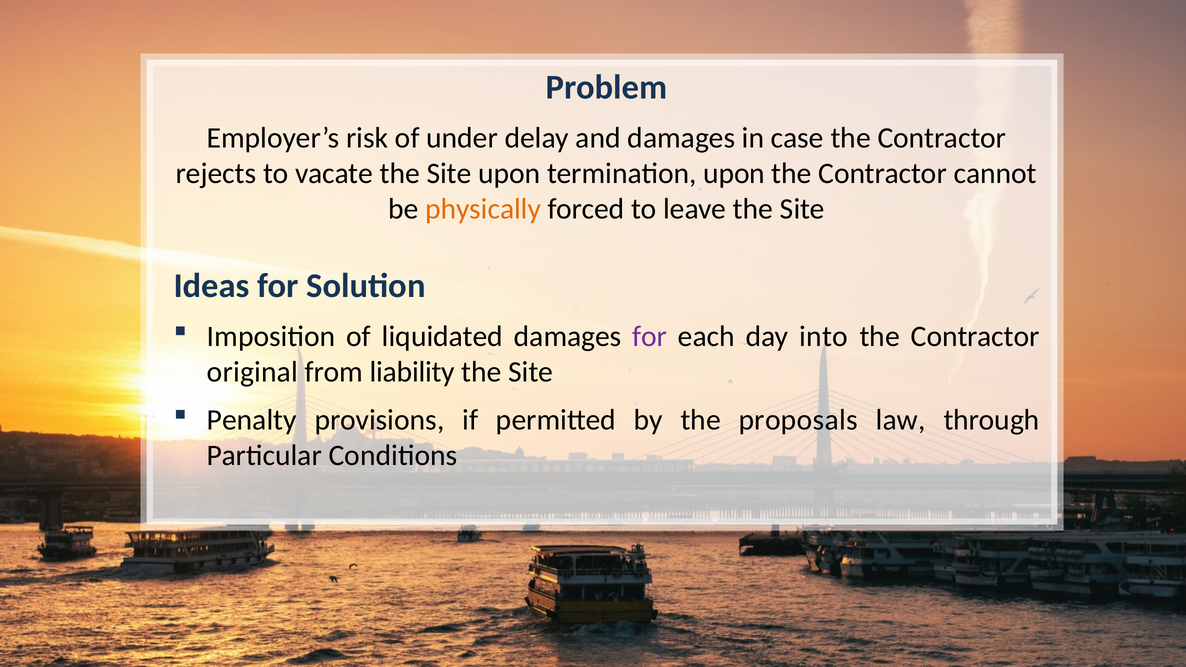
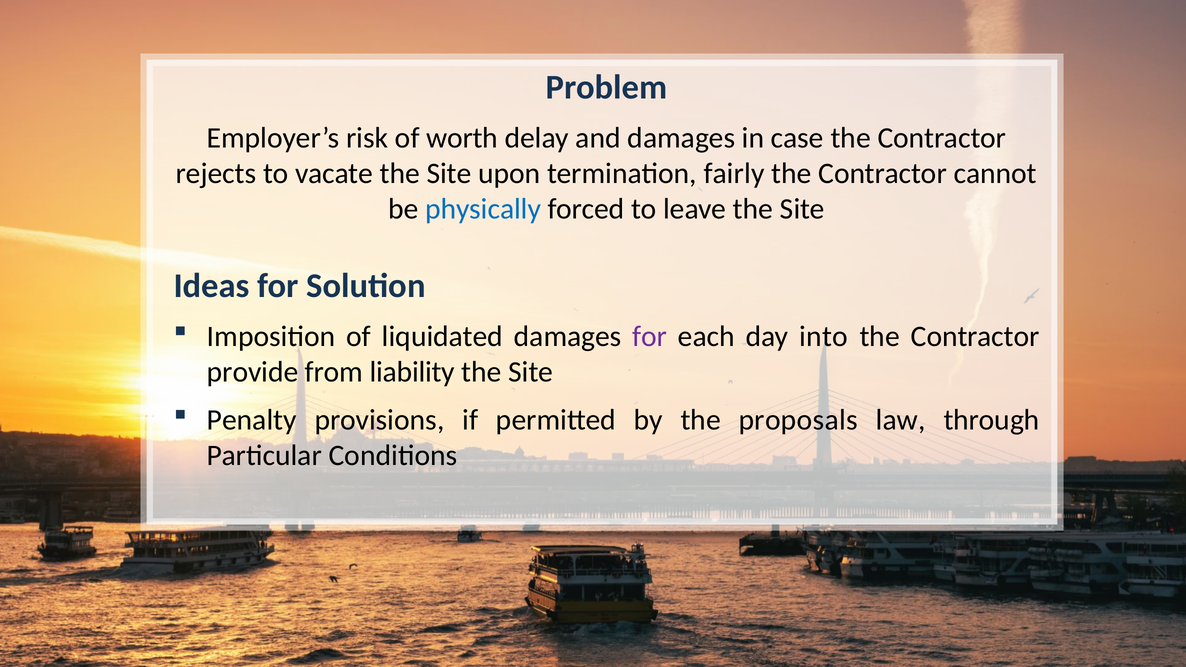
under: under -> worth (462, 138)
termination upon: upon -> fairly (734, 174)
physically colour: orange -> blue (483, 209)
original: original -> provide (253, 372)
